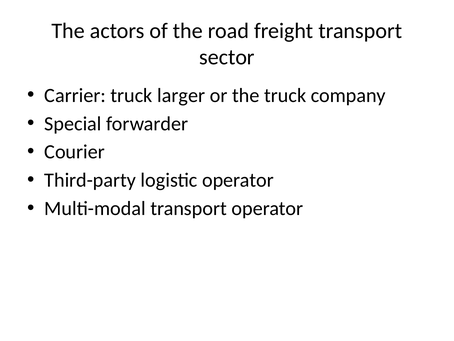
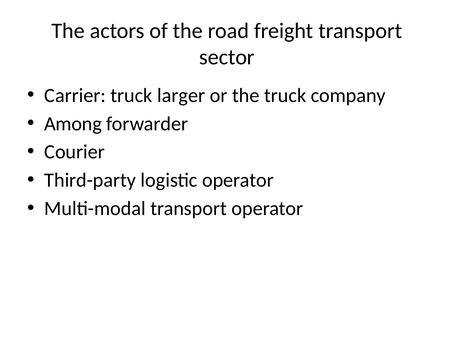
Special: Special -> Among (73, 123)
